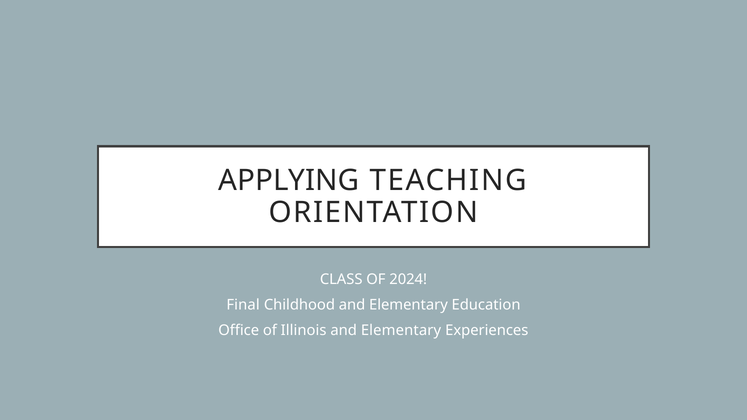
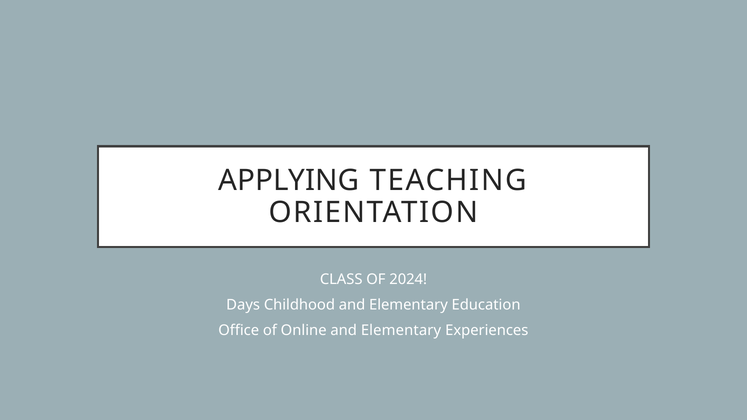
Final: Final -> Days (243, 305)
Illinois: Illinois -> Online (304, 330)
